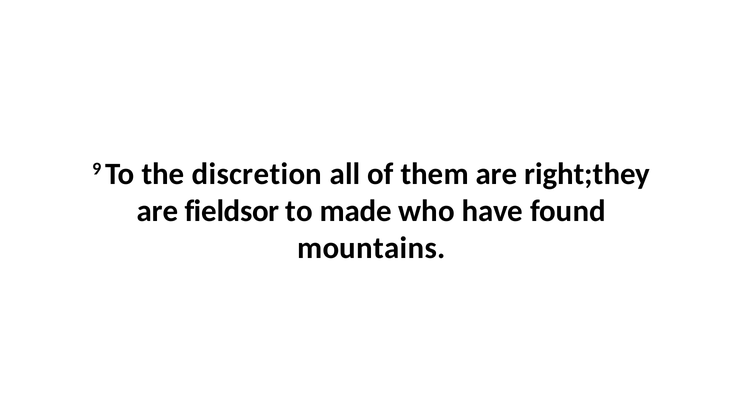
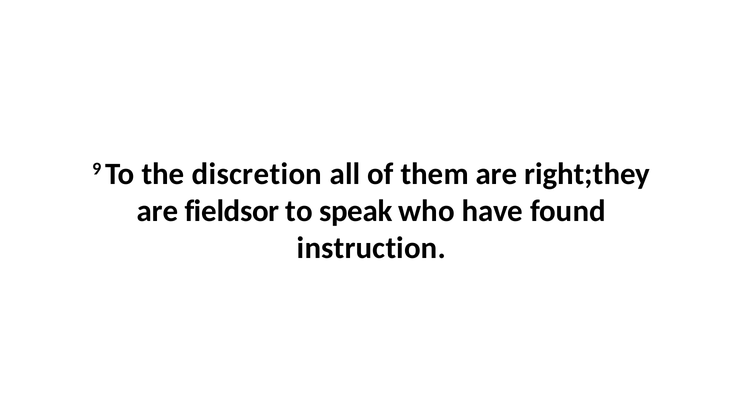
made: made -> speak (356, 211)
mountains: mountains -> instruction (371, 248)
